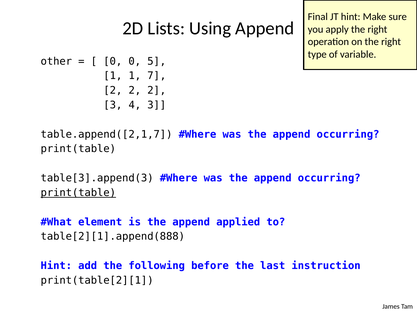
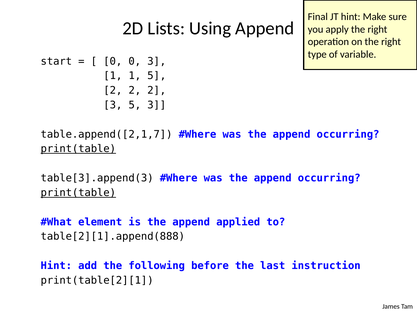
other: other -> start (56, 61)
0 5: 5 -> 3 (157, 61)
1 7: 7 -> 5 (157, 76)
3 4: 4 -> 5 (135, 105)
print(table underline: none -> present (78, 149)
